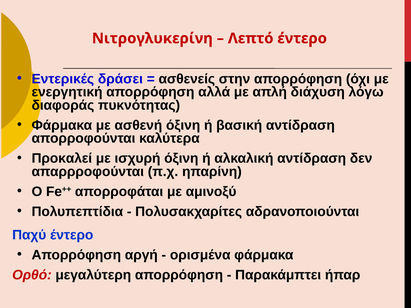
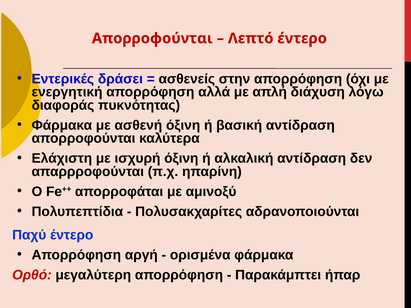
Νιτρογλυκερίνη: Νιτρογλυκερίνη -> Απορροφούνται (152, 38)
Προκαλεί: Προκαλεί -> Ελάχιστη (62, 159)
